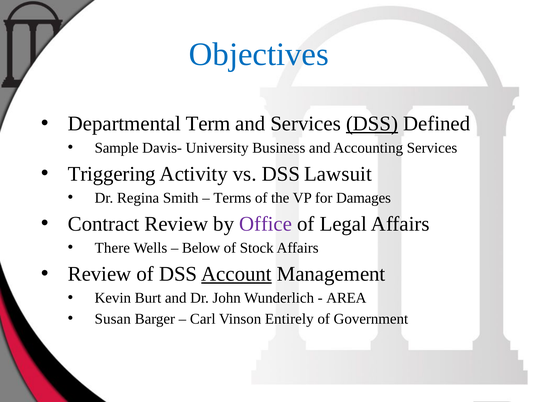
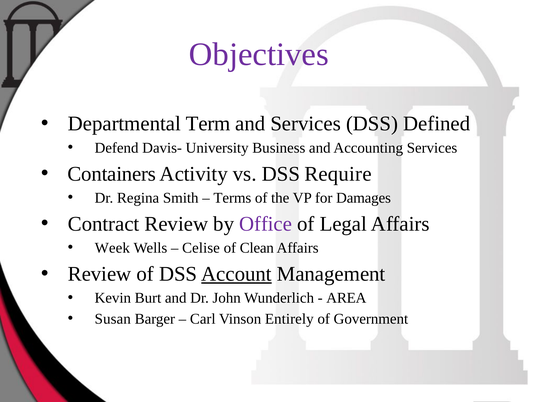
Objectives colour: blue -> purple (259, 54)
DSS underline: present -> none (372, 124)
Sample: Sample -> Defend (117, 148)
Triggering: Triggering -> Containers (112, 174)
Lawsuit: Lawsuit -> Require (338, 174)
There: There -> Week (112, 248)
Below: Below -> Celise (201, 248)
Stock: Stock -> Clean (257, 248)
